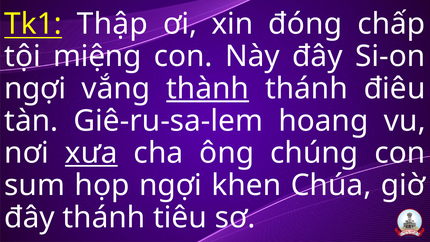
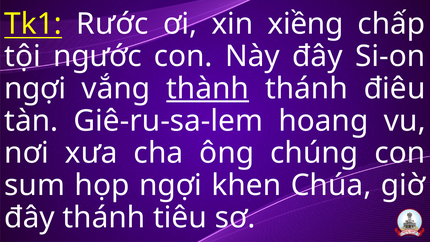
Thập: Thập -> Rước (112, 24)
đóng: đóng -> xiềng (306, 24)
miệng: miệng -> ngước (97, 56)
xưa underline: present -> none (91, 153)
